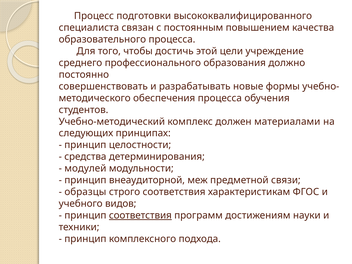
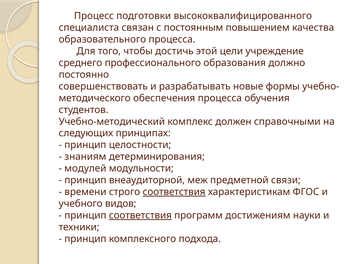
материалами: материалами -> справочными (287, 122)
средства: средства -> знаниям (85, 157)
образцы: образцы -> времени (85, 192)
соответствия underline: none -> present (174, 192)
